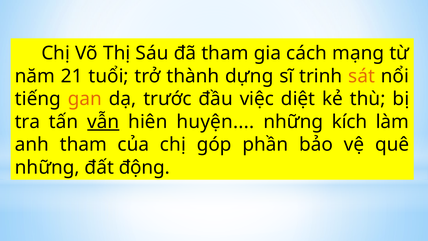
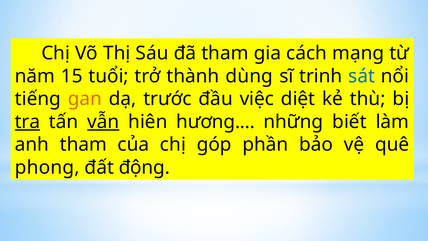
21: 21 -> 15 (72, 76)
dựng: dựng -> dùng (249, 76)
sát colour: orange -> blue (362, 76)
tra underline: none -> present (27, 122)
huyện: huyện -> hương (216, 122)
kích: kích -> biết (349, 122)
những: những -> phong (47, 167)
